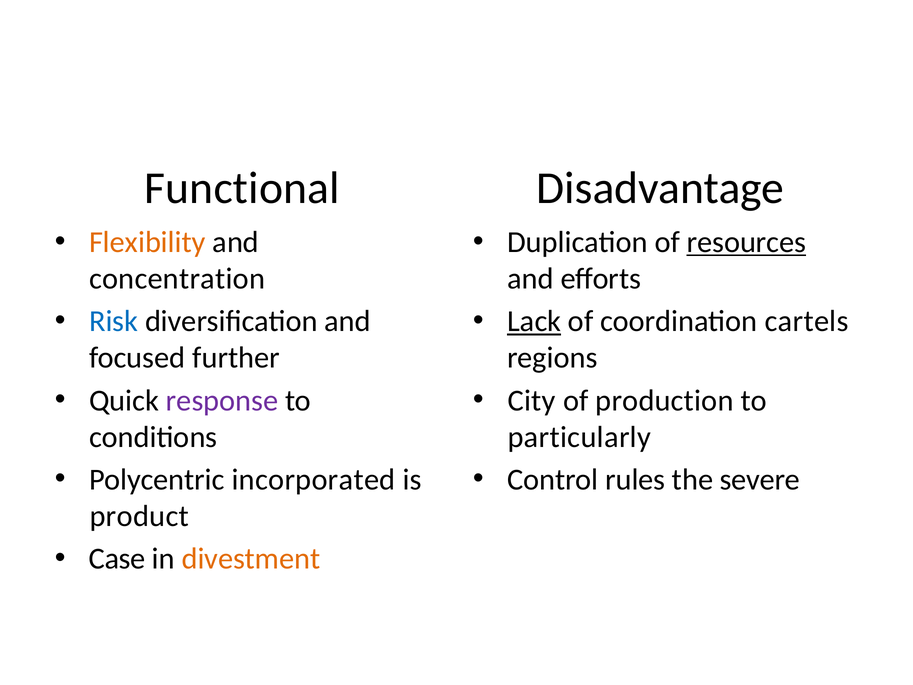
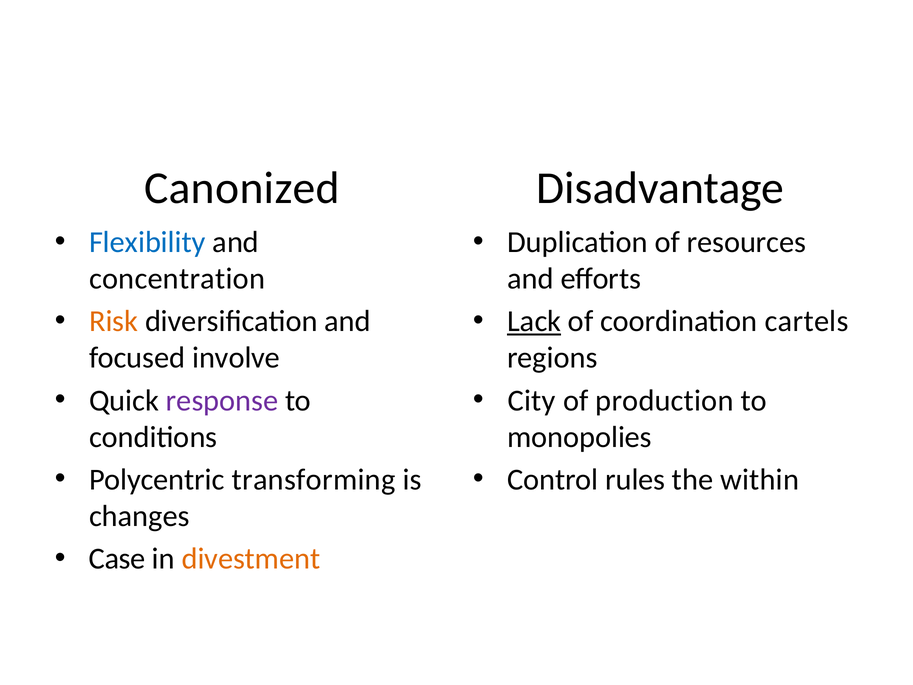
Functional: Functional -> Canonized (242, 188)
Flexibility colour: orange -> blue (147, 242)
resources underline: present -> none (746, 242)
Risk colour: blue -> orange (114, 321)
further: further -> involve (236, 358)
particularly: particularly -> monopolies (580, 437)
incorporated: incorporated -> transforming (314, 479)
severe: severe -> within (760, 479)
product: product -> changes (139, 516)
